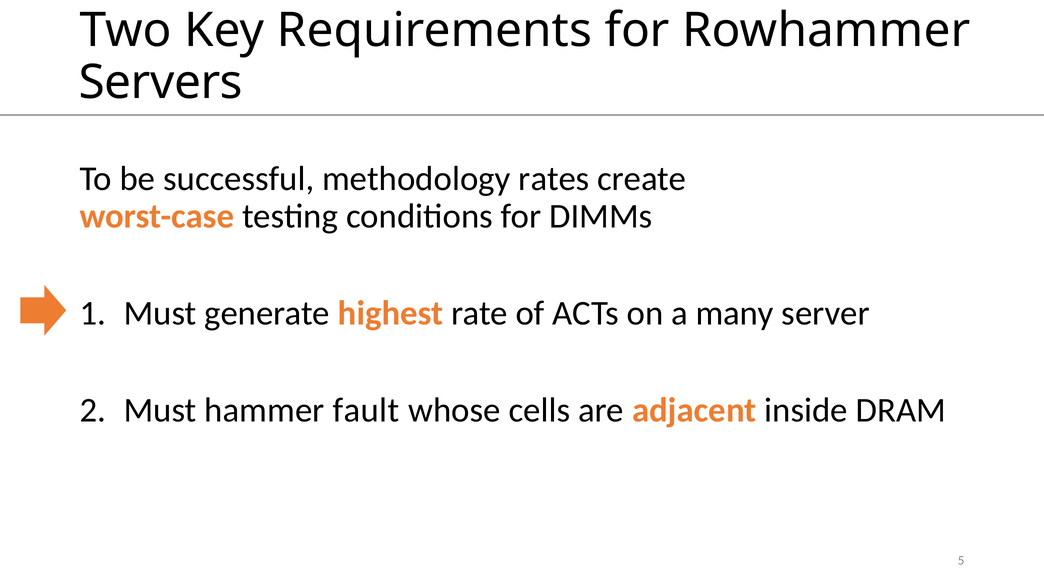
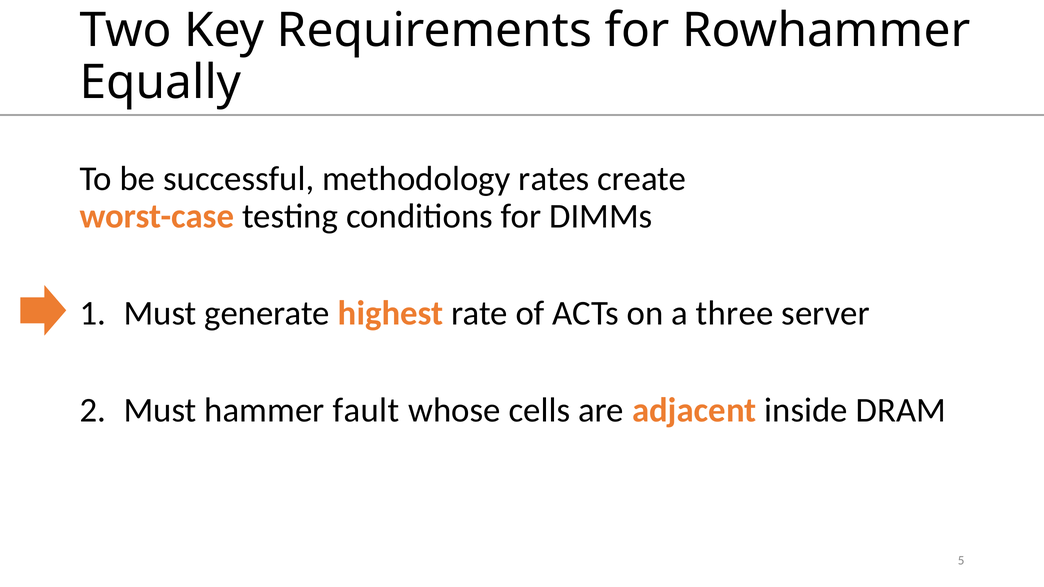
Servers: Servers -> Equally (160, 82)
many: many -> three (735, 313)
